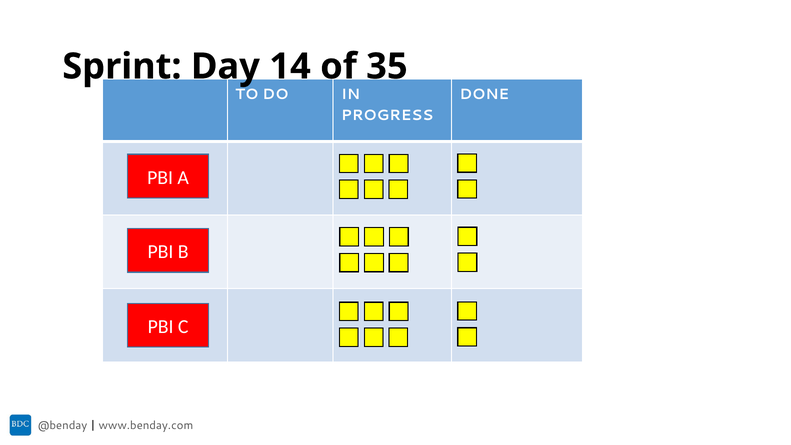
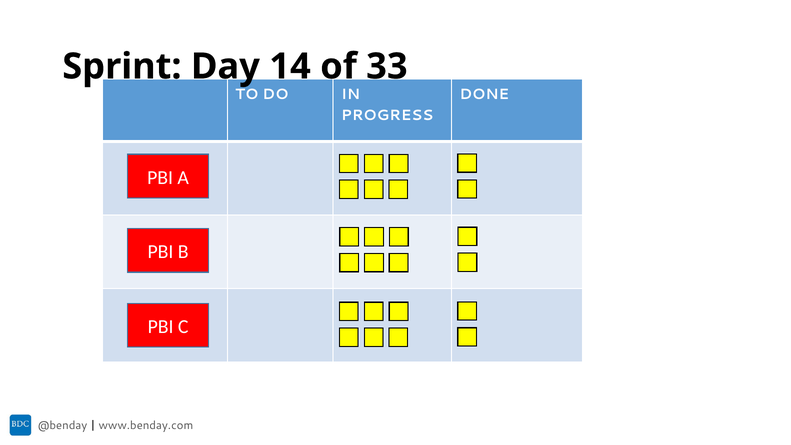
35: 35 -> 33 (387, 66)
